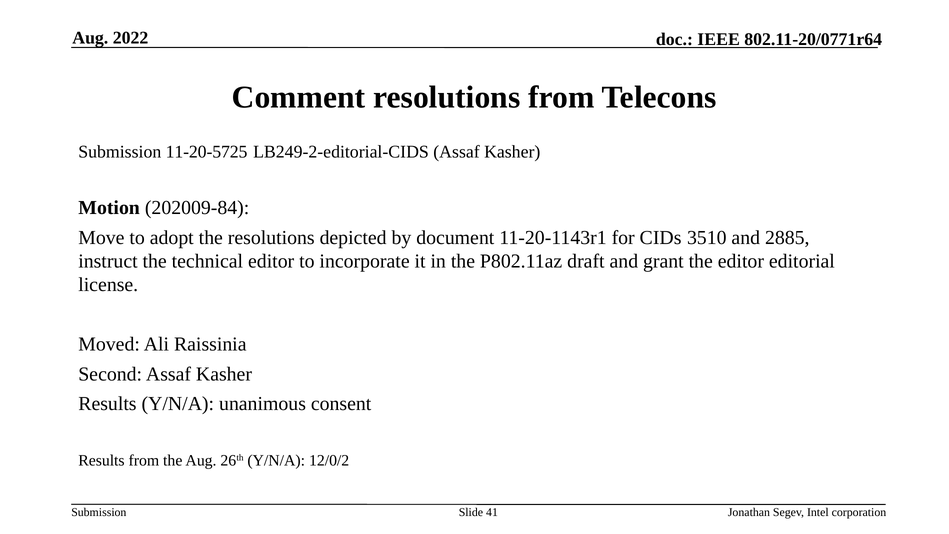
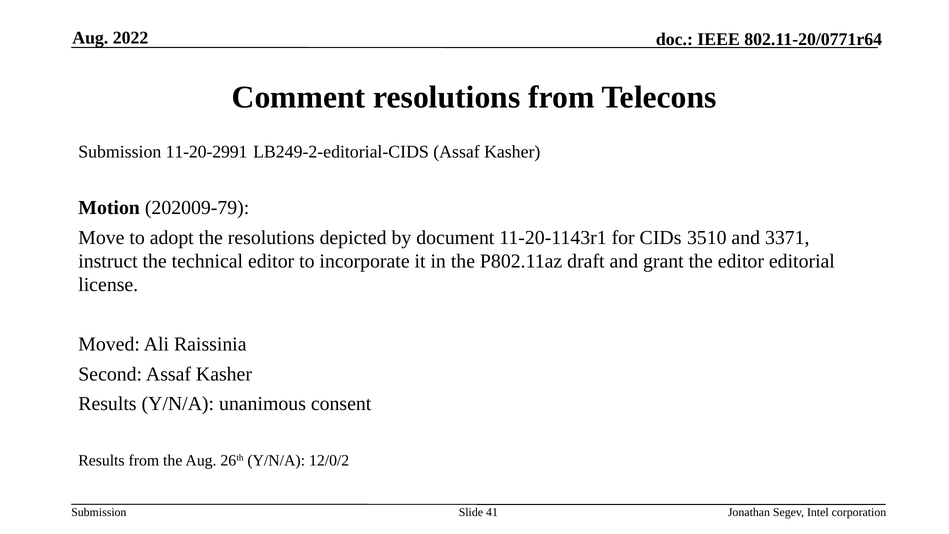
11-20-5725: 11-20-5725 -> 11-20-2991 (207, 152)
202009-84: 202009-84 -> 202009-79 (197, 208)
2885: 2885 -> 3371 (787, 237)
